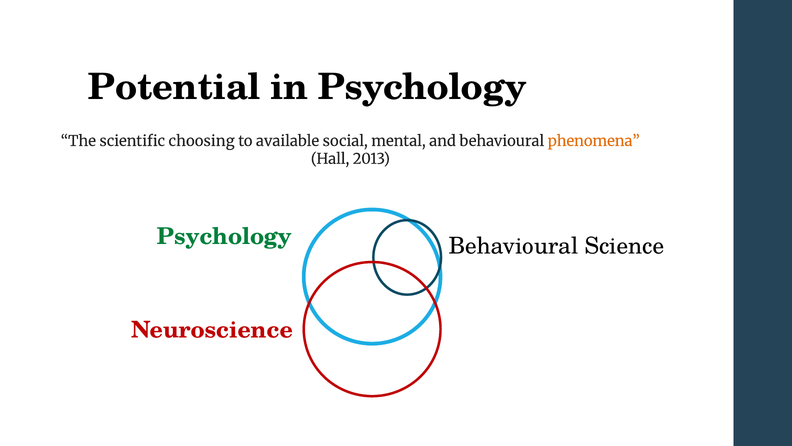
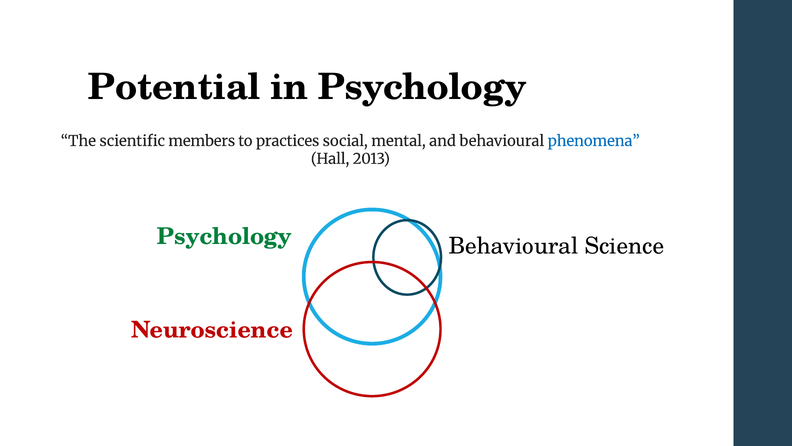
choosing: choosing -> members (202, 141)
available: available -> practices (288, 141)
phenomena colour: orange -> blue (594, 141)
